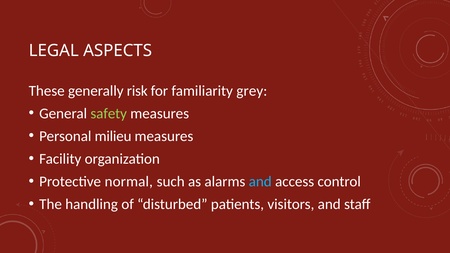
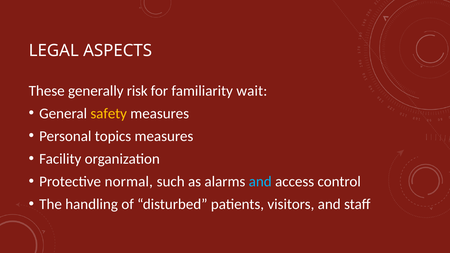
grey: grey -> wait (252, 91)
safety colour: light green -> yellow (109, 114)
milieu: milieu -> topics (113, 136)
